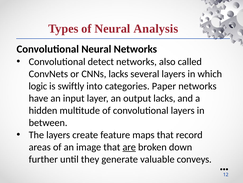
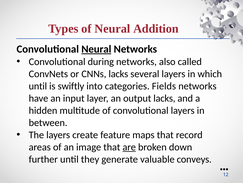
Analysis: Analysis -> Addition (156, 29)
Neural underline: none -> present (96, 49)
detect: detect -> during (101, 61)
logic: logic -> until (38, 86)
Paper: Paper -> Fields (164, 86)
